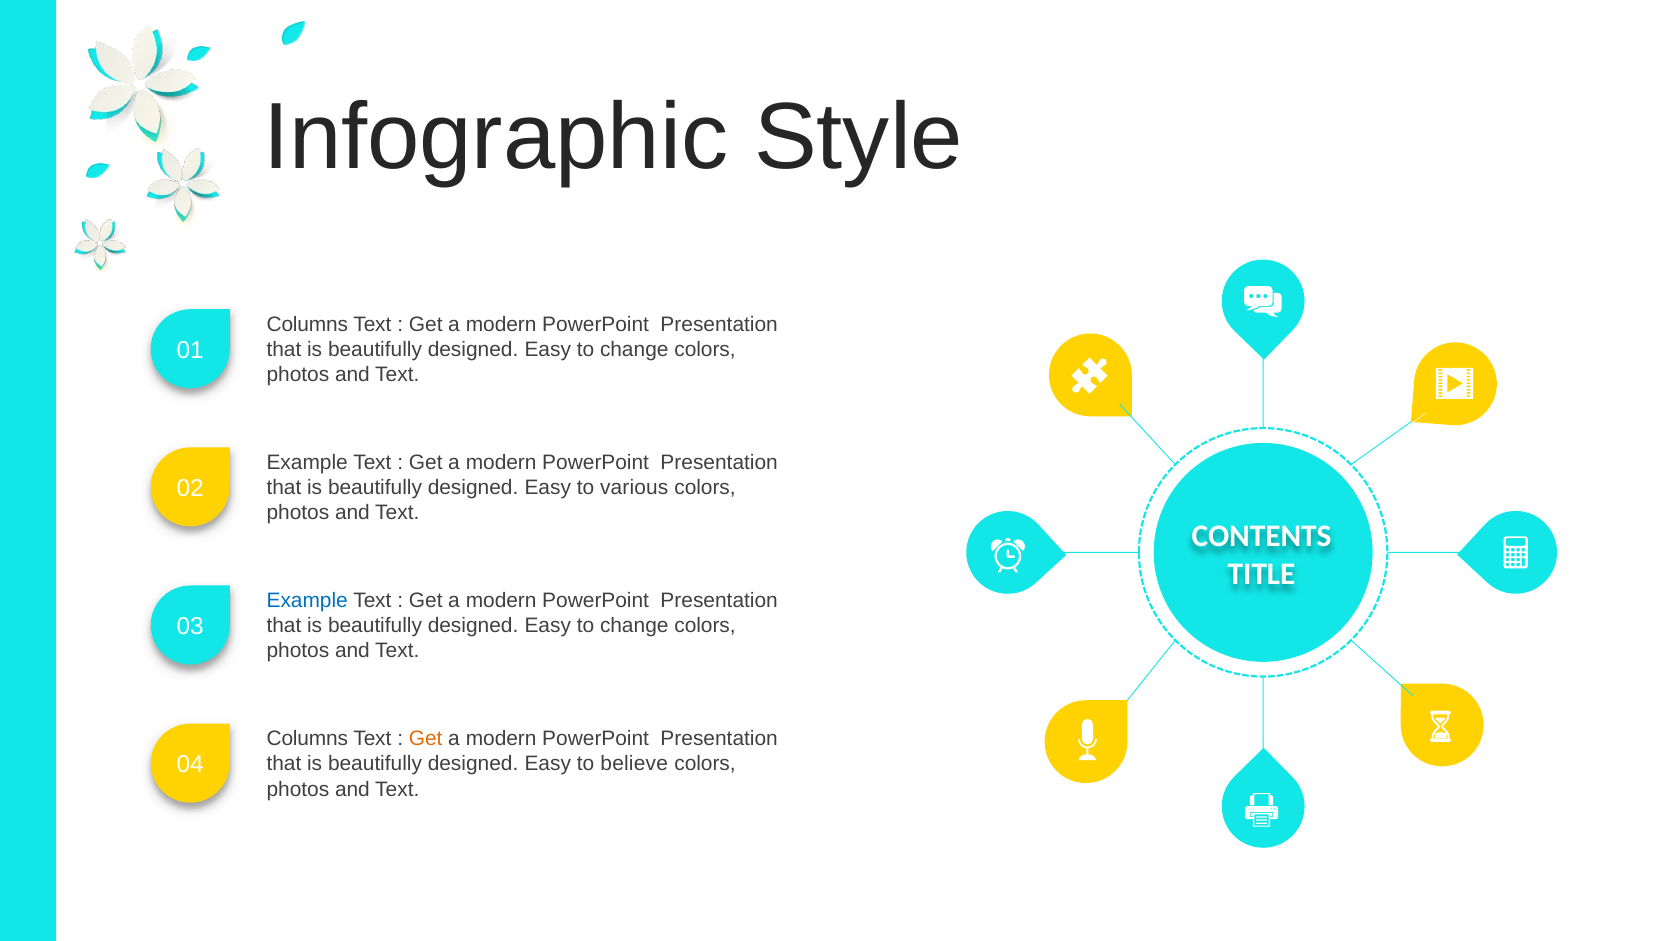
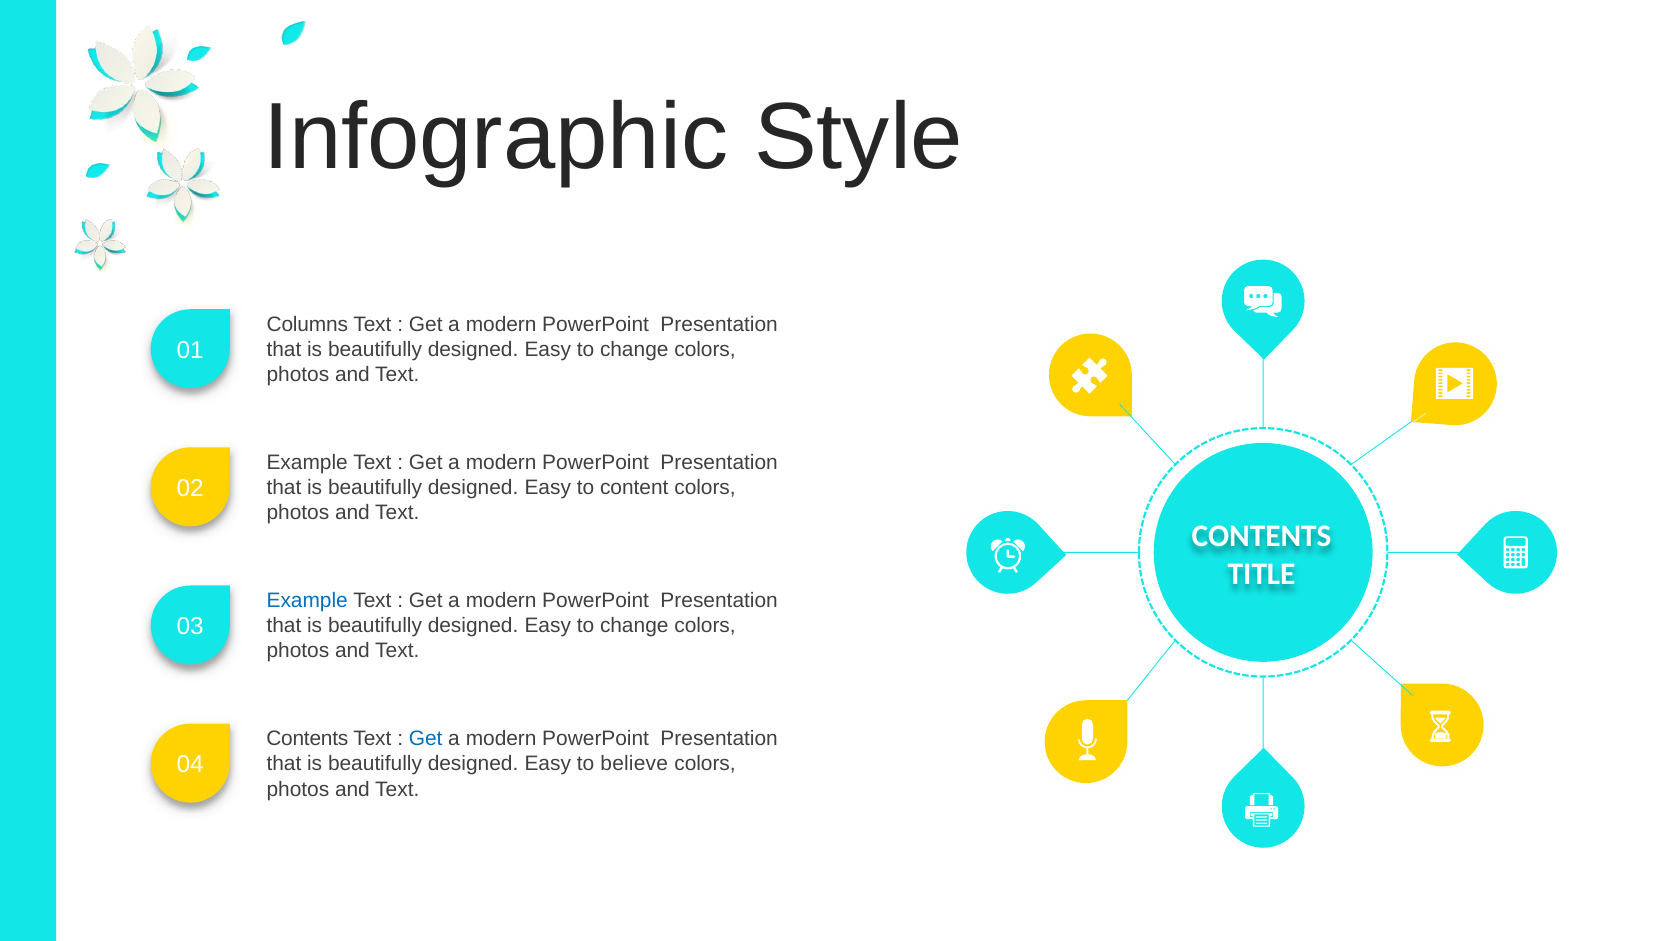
various: various -> content (634, 488)
Columns: Columns -> Contents (307, 739)
Get colour: orange -> blue (426, 739)
